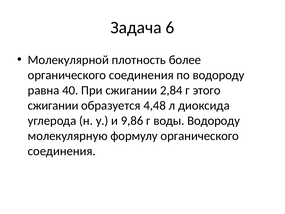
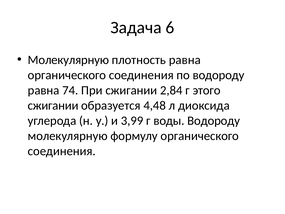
Молекулярной: Молекулярной -> Молекулярную (68, 60)
плотность более: более -> равна (185, 60)
40: 40 -> 74 (70, 90)
9,86: 9,86 -> 3,99 (132, 121)
